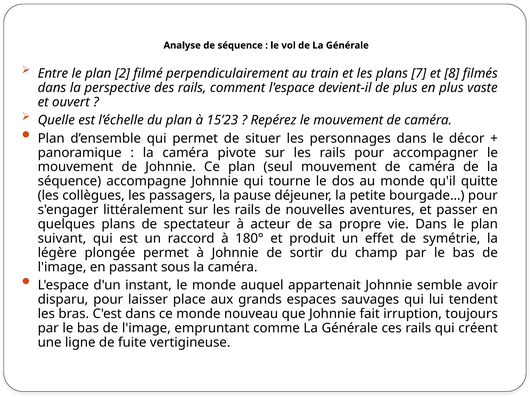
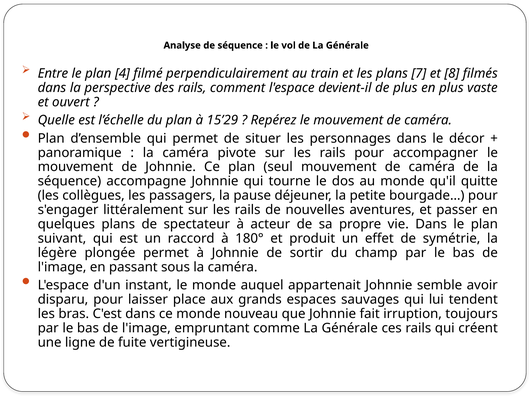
2: 2 -> 4 (122, 74)
15’23: 15’23 -> 15’29 (222, 120)
